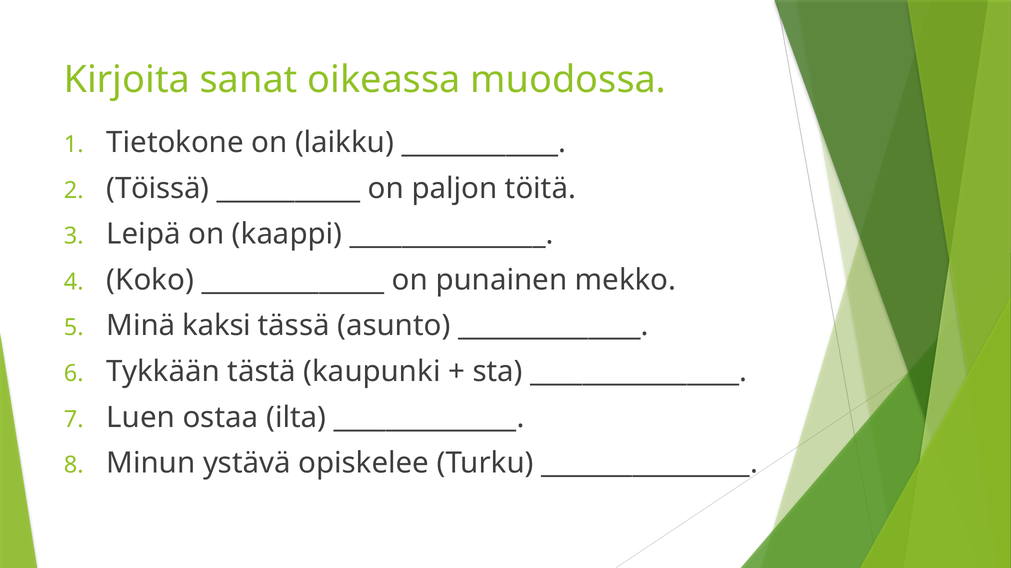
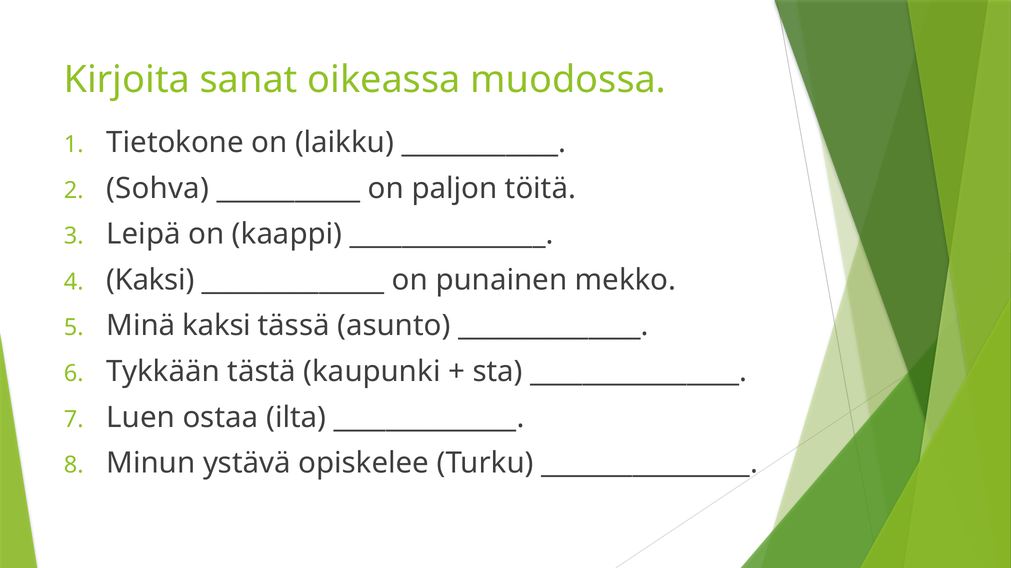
Töissä: Töissä -> Sohva (158, 189)
Koko: Koko -> Kaksi (150, 280)
